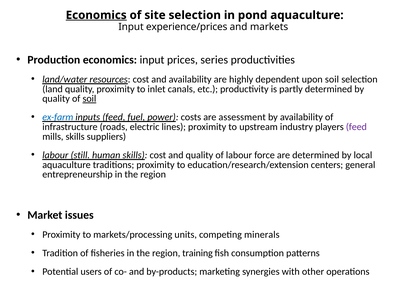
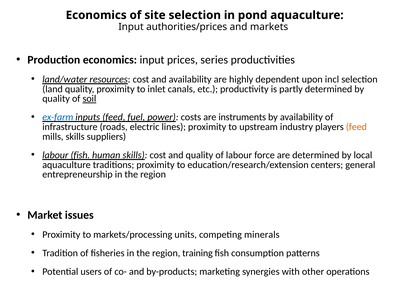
Economics underline: present -> none (96, 15)
experience/prices: experience/prices -> authorities/prices (187, 27)
upon soil: soil -> incl (332, 79)
assessment: assessment -> instruments (242, 117)
feed colour: purple -> orange (356, 127)
labour still: still -> fish (80, 155)
